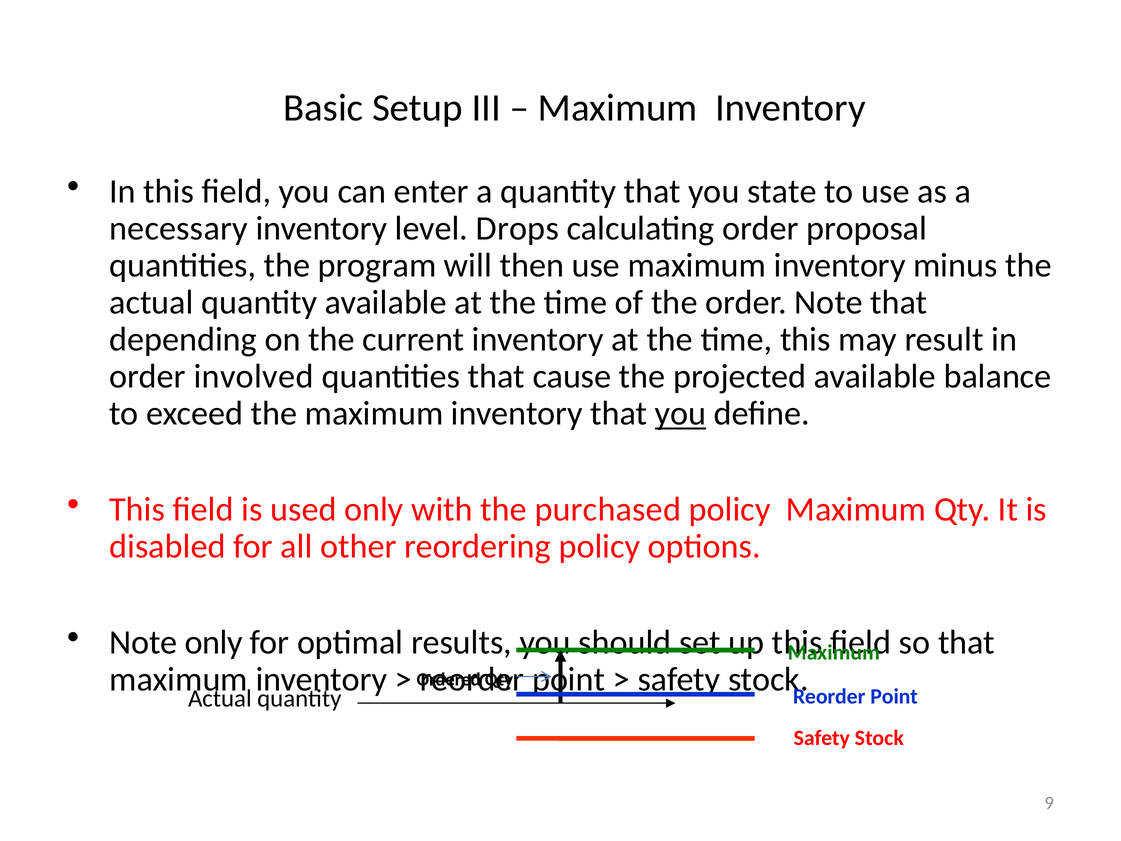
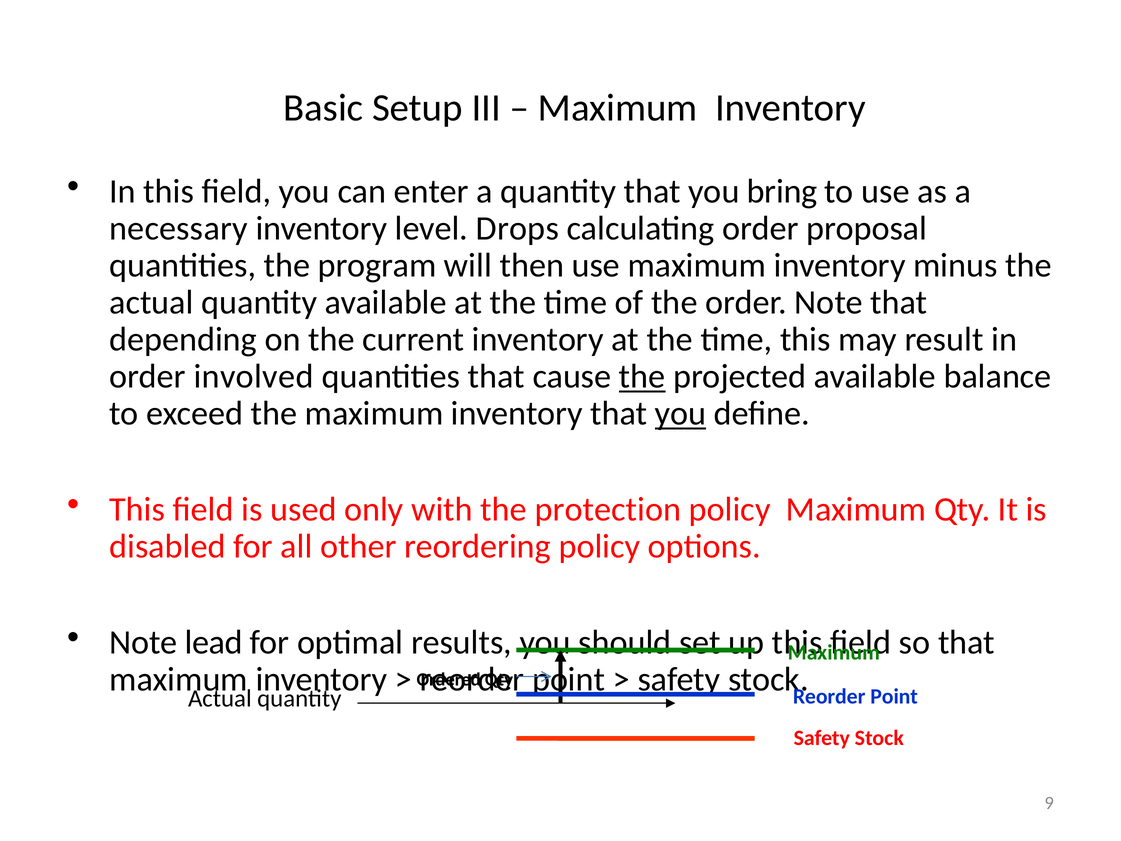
state: state -> bring (782, 192)
the underline: none -> present (642, 377)
purchased: purchased -> protection (608, 510)
Note only: only -> lead (214, 642)
